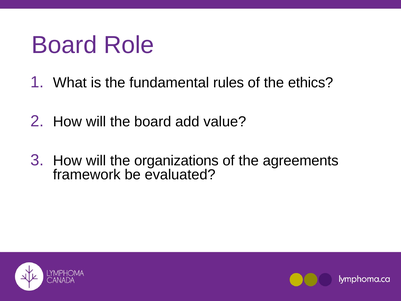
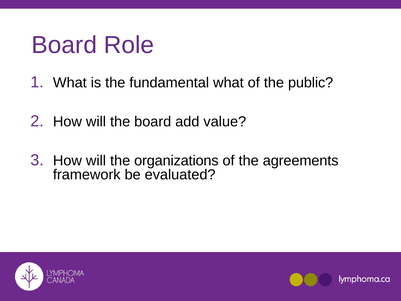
fundamental rules: rules -> what (228, 83)
ethics: ethics -> public (311, 83)
